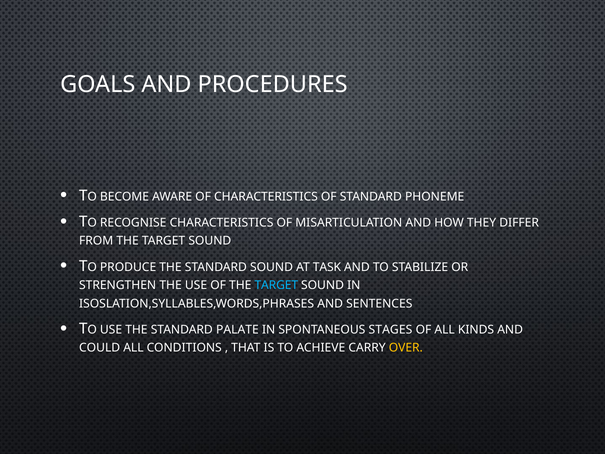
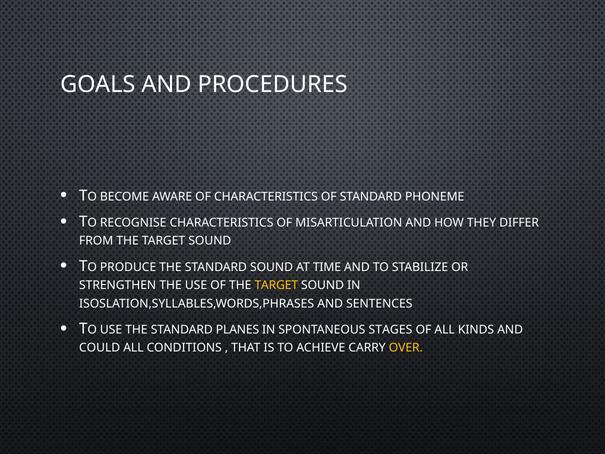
TASK: TASK -> TIME (327, 267)
TARGET colour: light blue -> yellow (276, 285)
PALATE: PALATE -> PLANES (238, 330)
